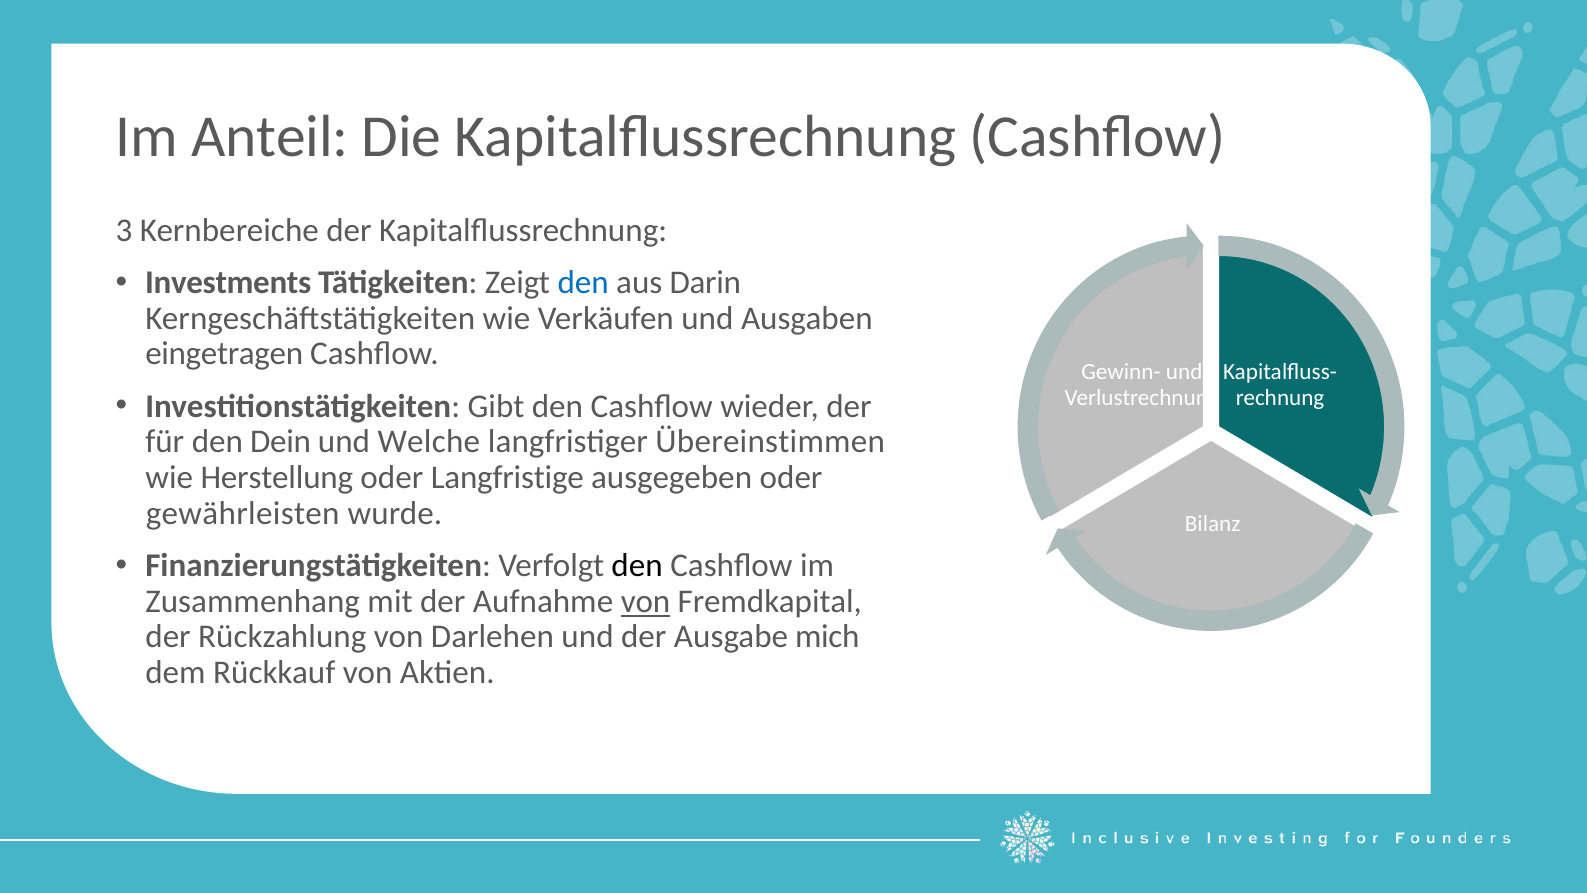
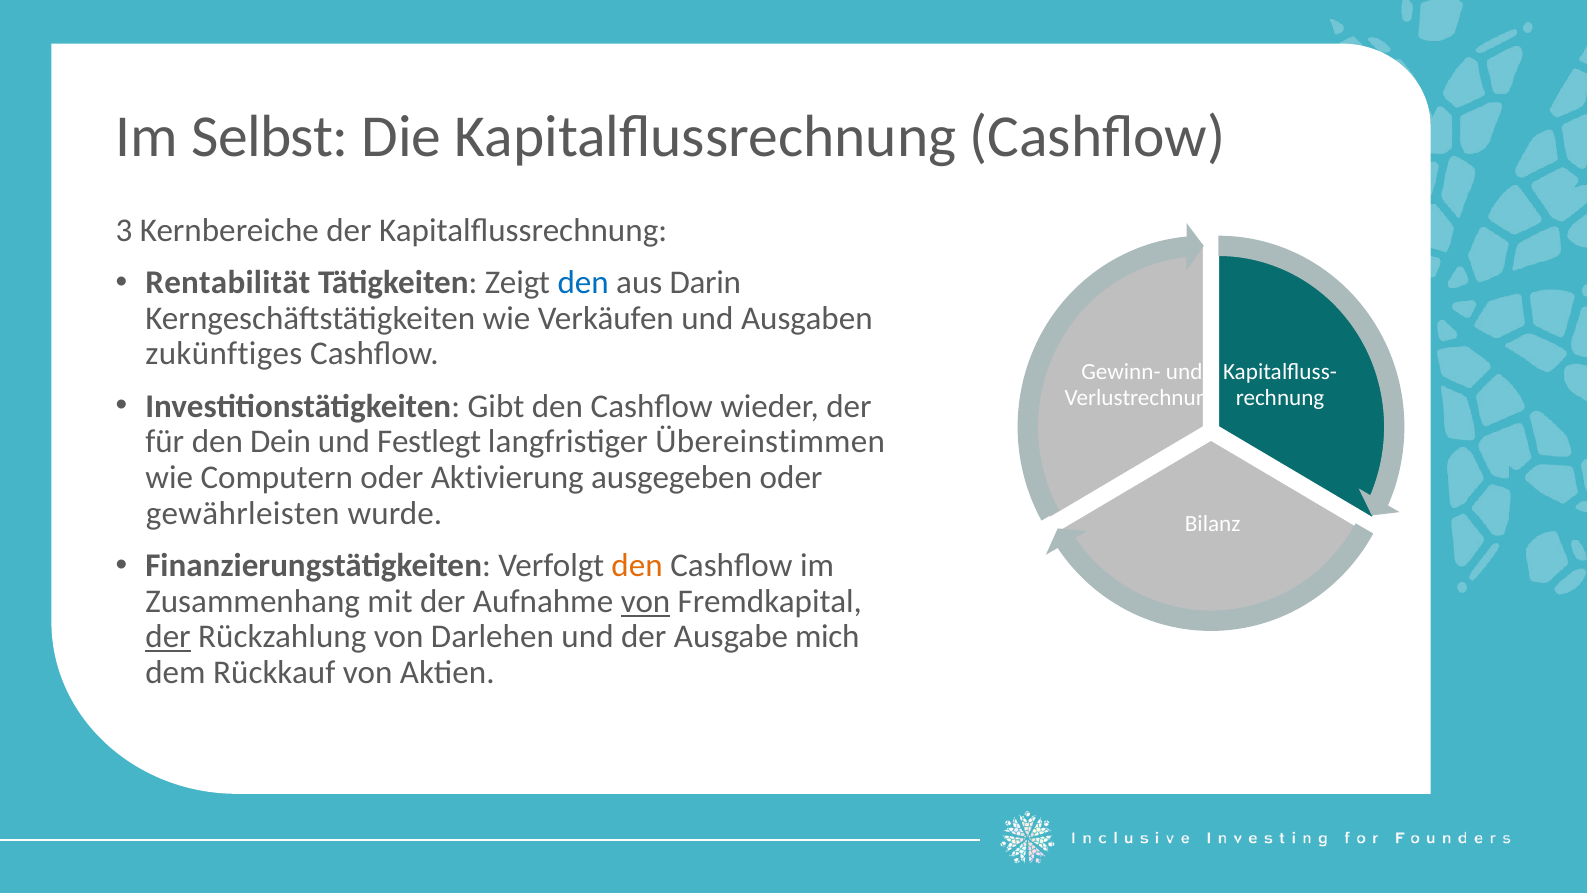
Anteil: Anteil -> Selbst (270, 137)
Investments: Investments -> Rentabilität (228, 282)
eingetragen: eingetragen -> zukünftiges (224, 354)
Welche: Welche -> Festlegt (429, 442)
Herstellung: Herstellung -> Computern (277, 477)
Langfristige: Langfristige -> Aktivierung (507, 477)
den colour: black -> orange (637, 565)
der underline: none -> present (168, 637)
